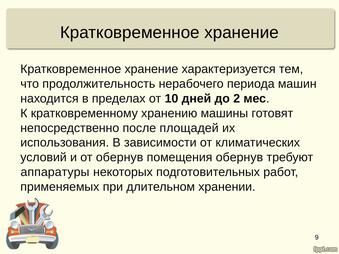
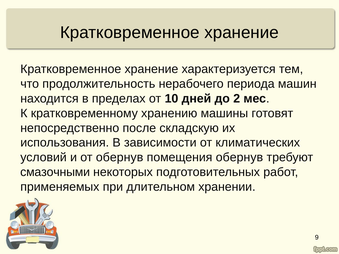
площадей: площадей -> складскую (189, 128)
аппаратуры: аппаратуры -> смазочными (55, 172)
